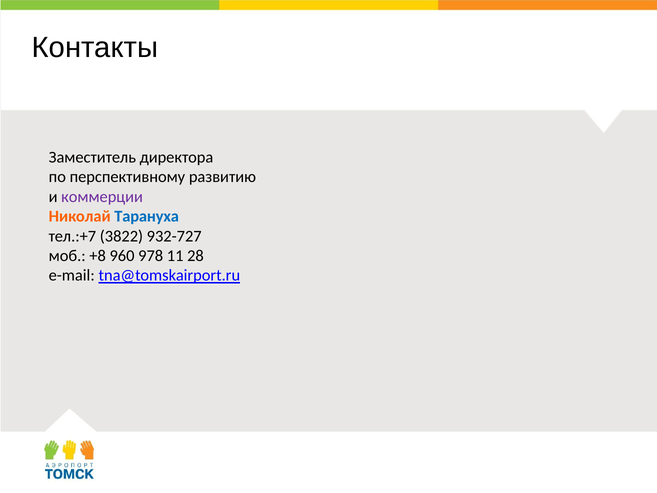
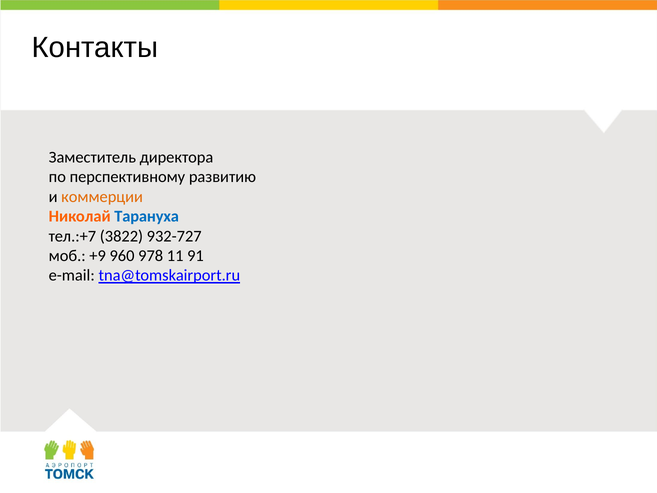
коммерции colour: purple -> orange (102, 197)
+8: +8 -> +9 (98, 256)
28: 28 -> 91 (195, 256)
